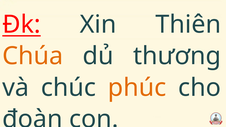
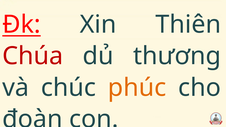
Chúa colour: orange -> red (33, 56)
